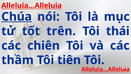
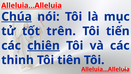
thái: thái -> tiến (118, 31)
chiên underline: none -> present (44, 45)
thầm: thầm -> thinh (18, 60)
